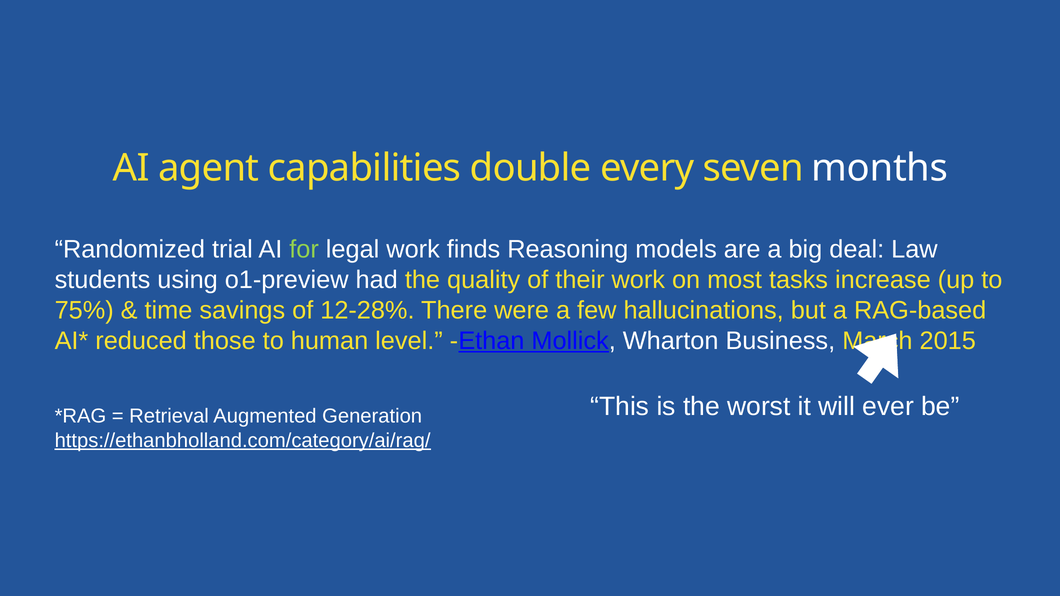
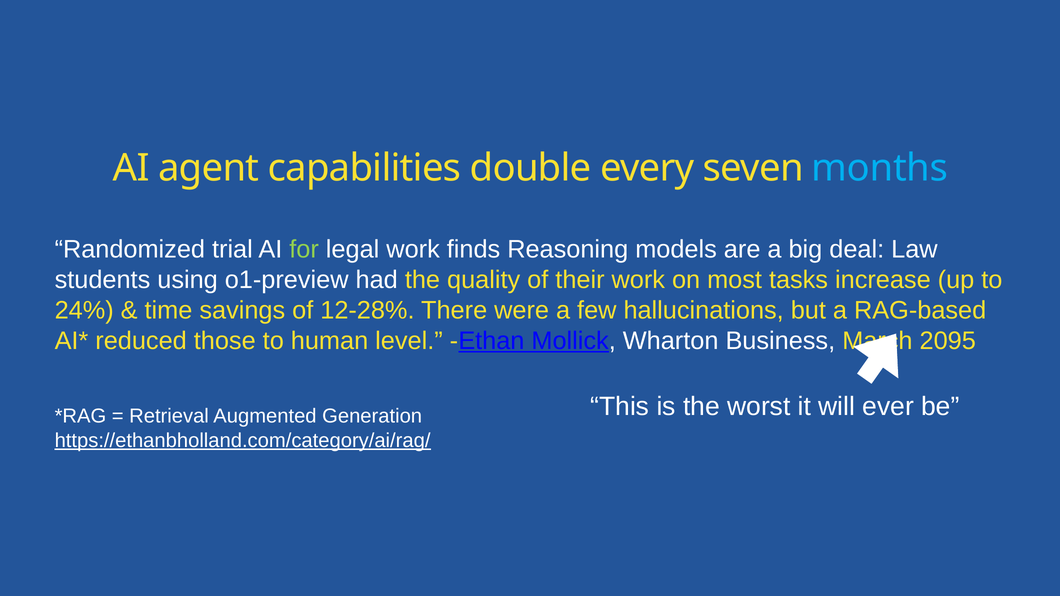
months colour: white -> light blue (880, 168)
75%: 75% -> 24% (84, 310)
2015: 2015 -> 2095 (948, 341)
